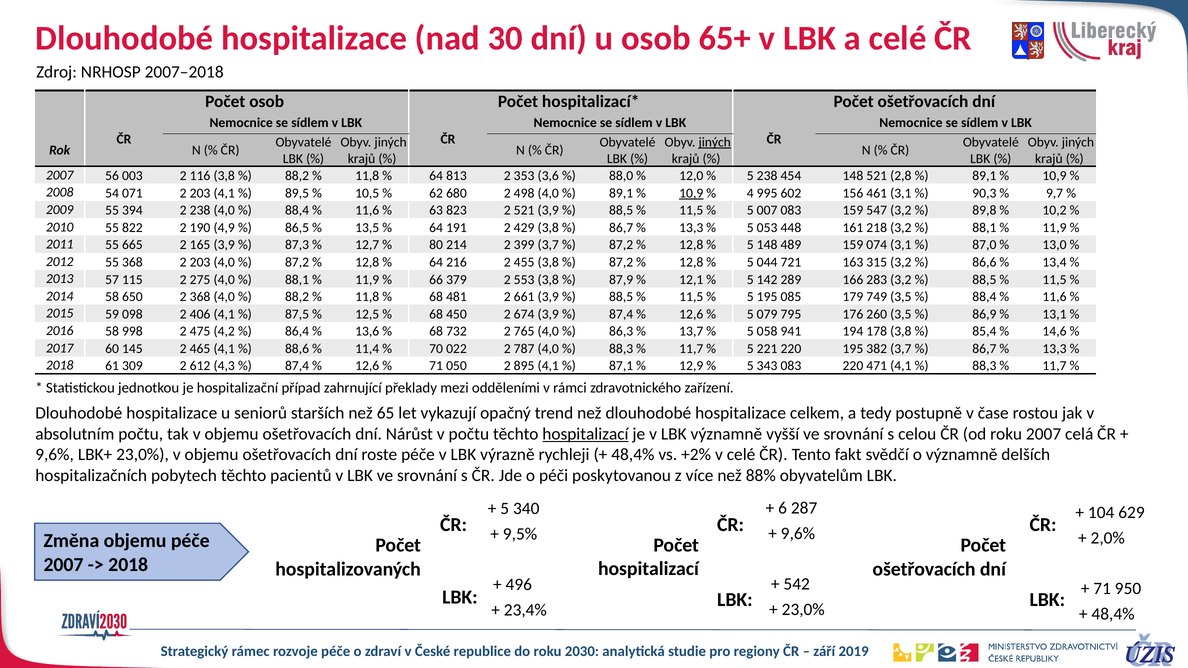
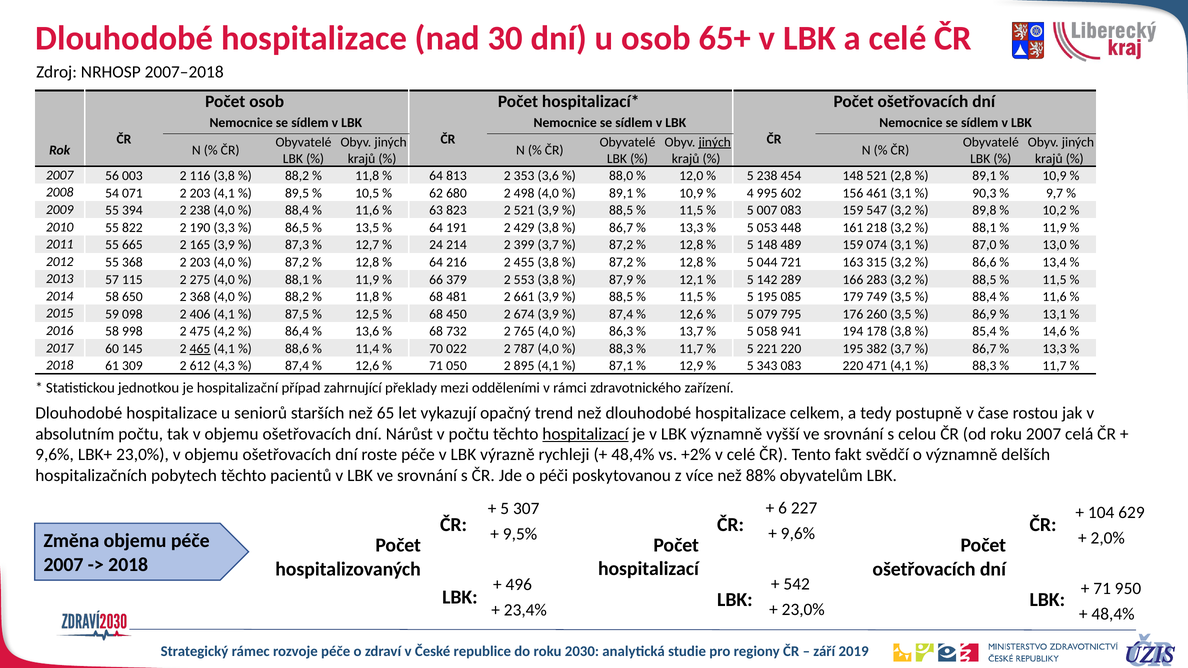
10,9 underline: present -> none (691, 193)
4,9: 4,9 -> 3,3 (224, 228)
80: 80 -> 24 (436, 245)
465 underline: none -> present (200, 349)
287: 287 -> 227 (804, 508)
340: 340 -> 307 (526, 509)
